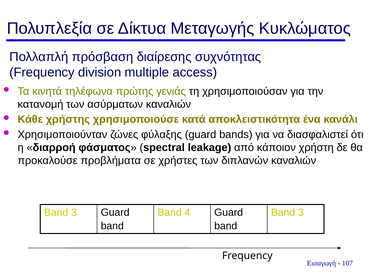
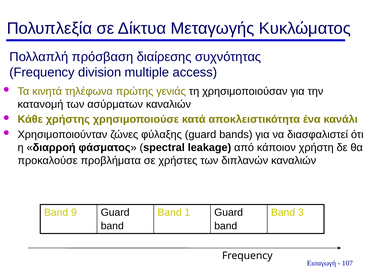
3: 3 -> 9 (74, 212)
4: 4 -> 1 (187, 212)
